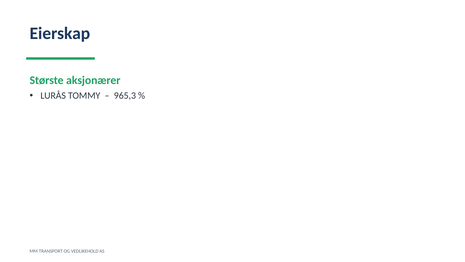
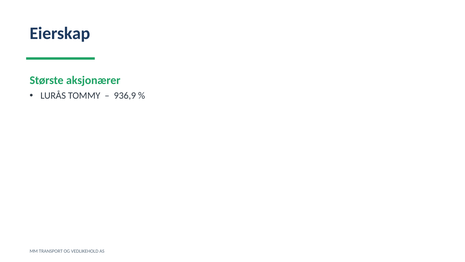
965,3: 965,3 -> 936,9 (125, 96)
